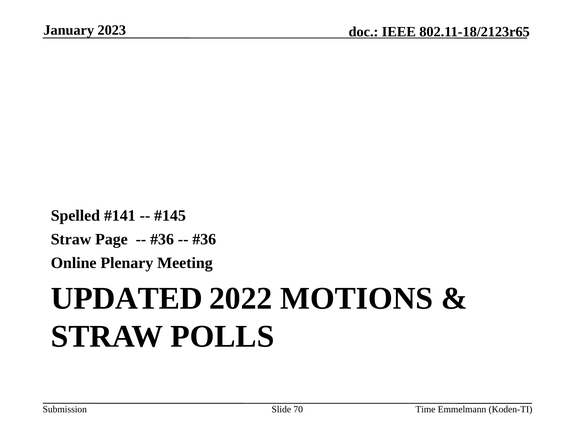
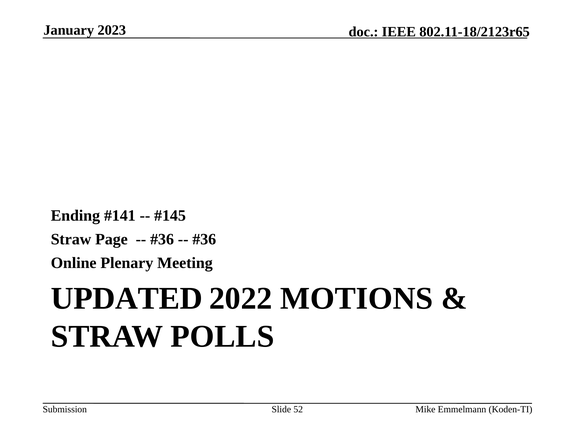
Spelled: Spelled -> Ending (75, 216)
70: 70 -> 52 (298, 410)
Time: Time -> Mike (425, 410)
